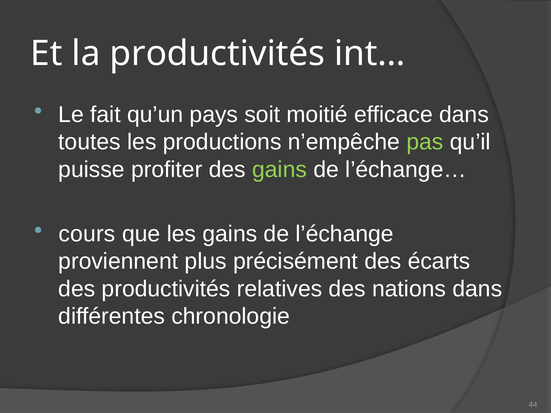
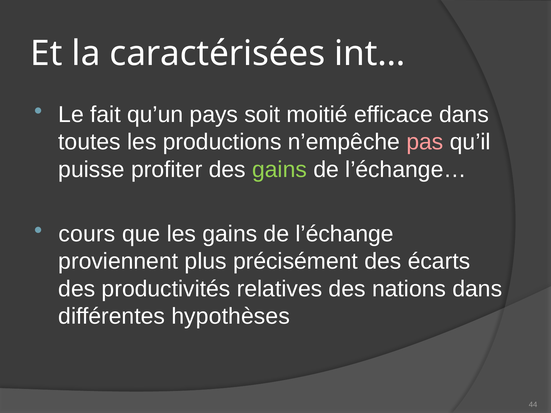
la productivités: productivités -> caractérisées (217, 53)
pas colour: light green -> pink (425, 142)
chronologie: chronologie -> hypothèses (231, 317)
